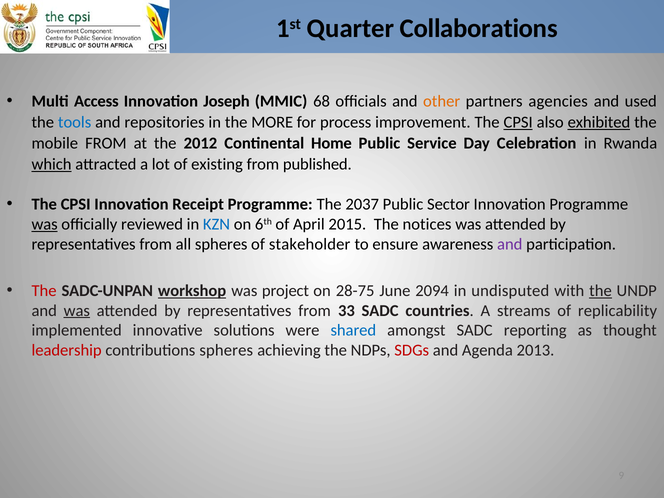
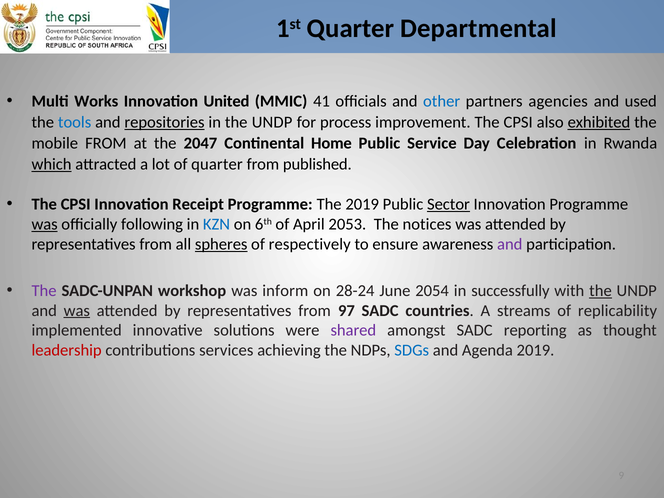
Collaborations: Collaborations -> Departmental (479, 28)
Access: Access -> Works (96, 101)
Joseph: Joseph -> United (227, 101)
68: 68 -> 41 (322, 101)
other colour: orange -> blue (442, 101)
repositories underline: none -> present (165, 122)
in the MORE: MORE -> UNDP (272, 122)
CPSI underline: present -> none (518, 122)
2012: 2012 -> 2047 (200, 143)
of existing: existing -> quarter (217, 164)
The 2037: 2037 -> 2019 (362, 204)
Sector underline: none -> present (448, 204)
reviewed: reviewed -> following (152, 224)
2015: 2015 -> 2053 (347, 224)
spheres underline: none -> present (221, 244)
stakeholder: stakeholder -> respectively (310, 244)
The colour: red -> purple (44, 291)
workshop underline: present -> none (192, 291)
project: project -> inform (285, 291)
28-75: 28-75 -> 28-24 (355, 291)
2094: 2094 -> 2054 (432, 291)
undisputed: undisputed -> successfully (510, 291)
33: 33 -> 97 (346, 311)
shared colour: blue -> purple (353, 330)
contributions spheres: spheres -> services (226, 350)
SDGs colour: red -> blue (412, 350)
Agenda 2013: 2013 -> 2019 (535, 350)
